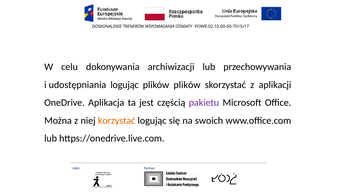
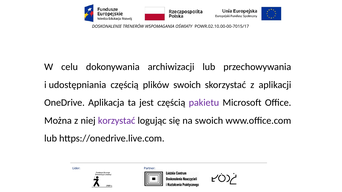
udostępniania logując: logując -> częścią (125, 85)
plików plików: plików -> swoich (187, 85)
korzystać colour: orange -> purple (117, 121)
